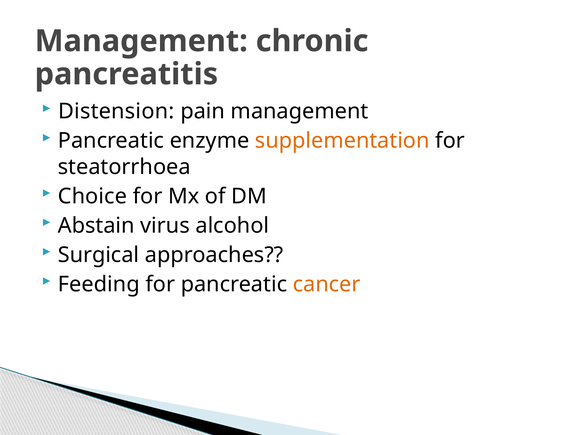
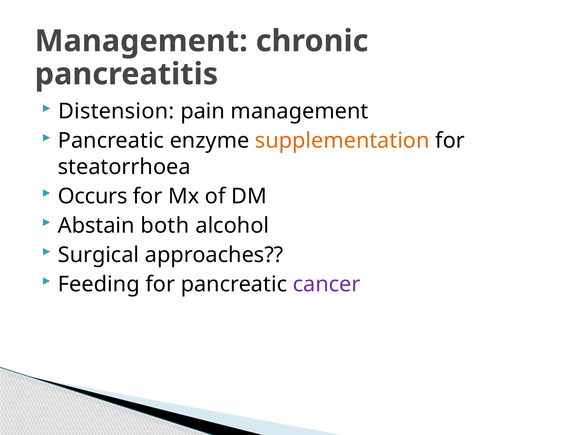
Choice: Choice -> Occurs (93, 196)
virus: virus -> both (165, 226)
cancer colour: orange -> purple (327, 284)
